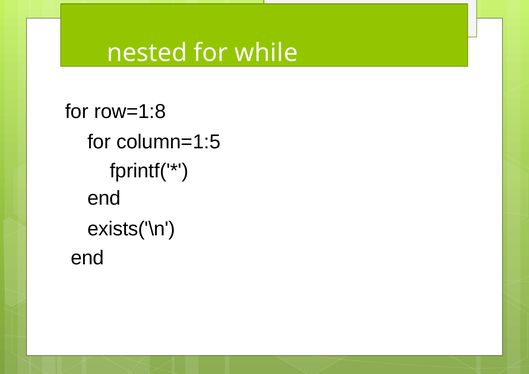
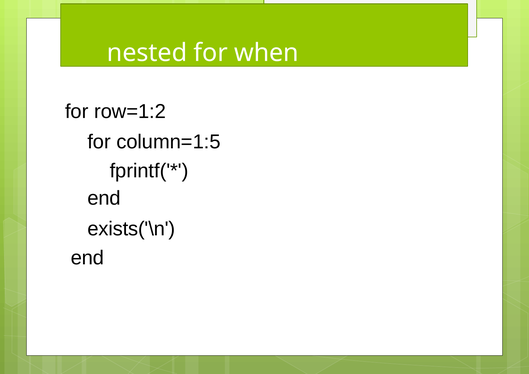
while: while -> when (266, 53)
row=1:8: row=1:8 -> row=1:2 (130, 111)
